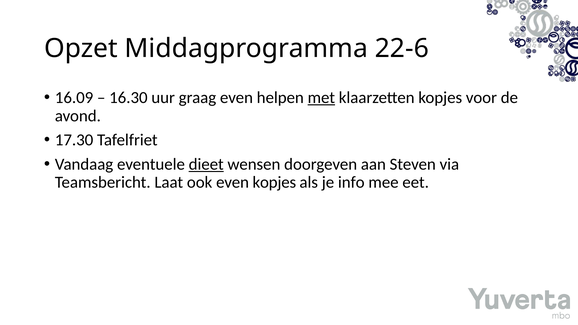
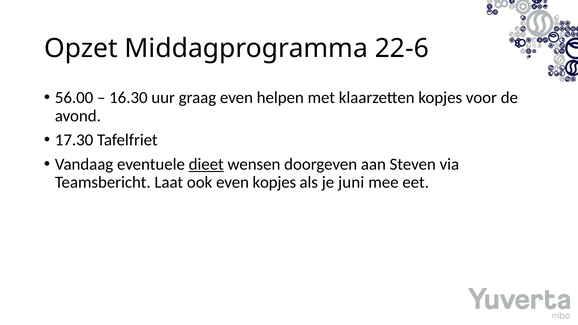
16.09: 16.09 -> 56.00 (74, 98)
met underline: present -> none (321, 98)
info: info -> juni (351, 182)
